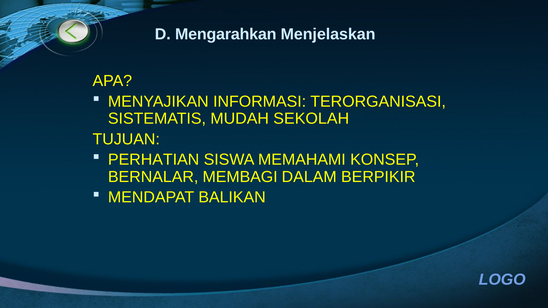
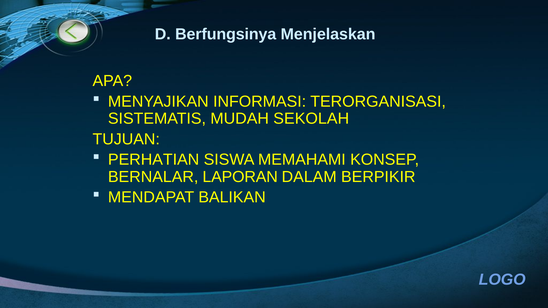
Mengarahkan: Mengarahkan -> Berfungsinya (226, 34)
MEMBAGI: MEMBAGI -> LAPORAN (240, 177)
